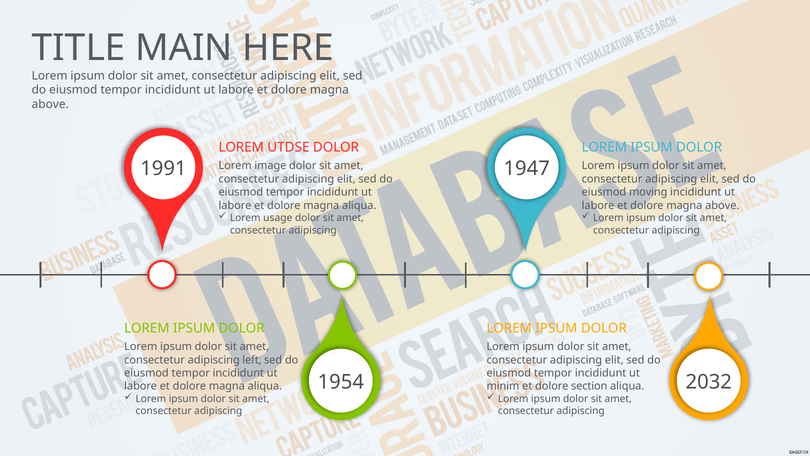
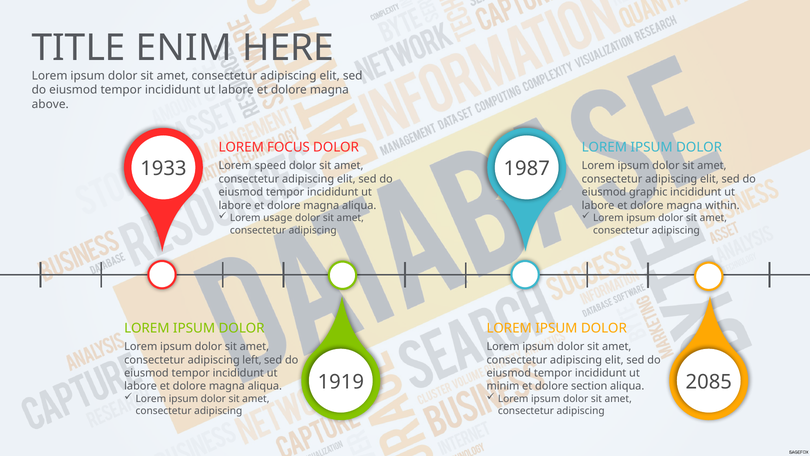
MAIN: MAIN -> ENIM (184, 48)
UTDSE: UTDSE -> FOCUS (288, 147)
image: image -> speed (270, 166)
1991: 1991 -> 1933 (163, 169)
1947: 1947 -> 1987 (527, 169)
moving: moving -> graphic (648, 192)
above: above -> within (722, 205)
1954: 1954 -> 1919 (341, 382)
2032: 2032 -> 2085 (709, 382)
